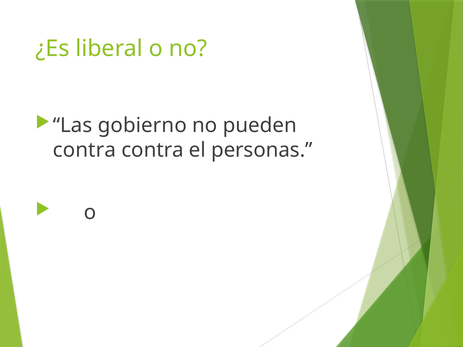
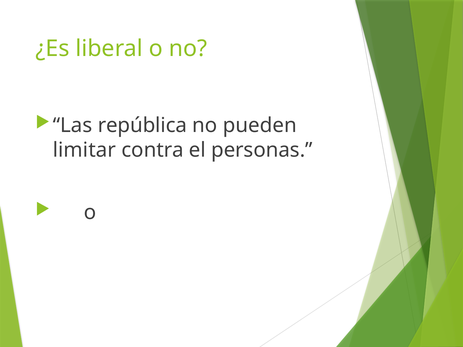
gobierno: gobierno -> república (142, 126)
contra: contra -> limitar (84, 150)
